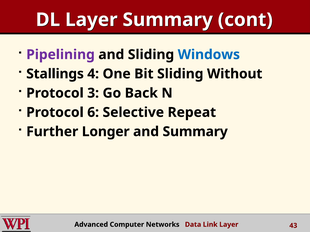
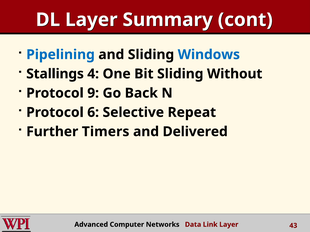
Pipelining colour: purple -> blue (61, 55)
3: 3 -> 9 (93, 93)
Longer: Longer -> Timers (106, 132)
and Summary: Summary -> Delivered (195, 132)
